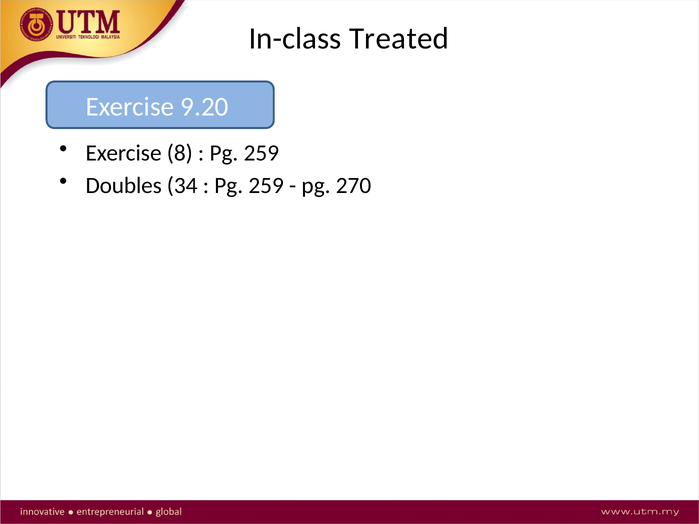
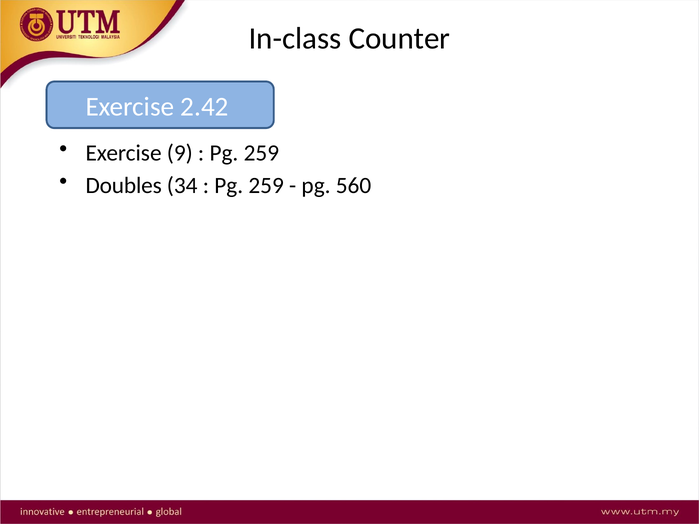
Treated: Treated -> Counter (399, 39)
9.20: 9.20 -> 2.42 (205, 107)
8: 8 -> 9 (180, 153)
270: 270 -> 560 (354, 186)
